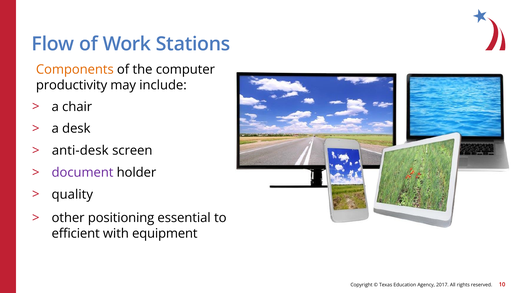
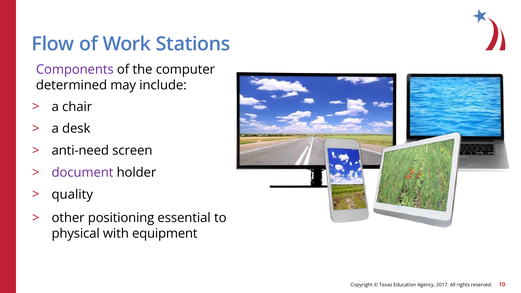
Components colour: orange -> purple (75, 69)
productivity: productivity -> determined (72, 85)
anti-desk: anti-desk -> anti-need (80, 151)
efficient: efficient -> physical (76, 234)
